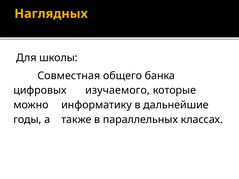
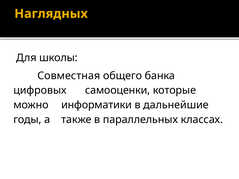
изучаемого: изучаемого -> самооценки (118, 90)
информатику: информатику -> информатики (97, 105)
